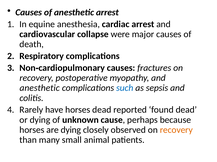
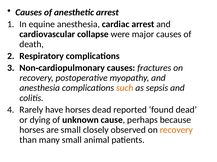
anesthetic: anesthetic -> anesthesia (40, 88)
such colour: blue -> orange (125, 88)
are dying: dying -> small (71, 130)
